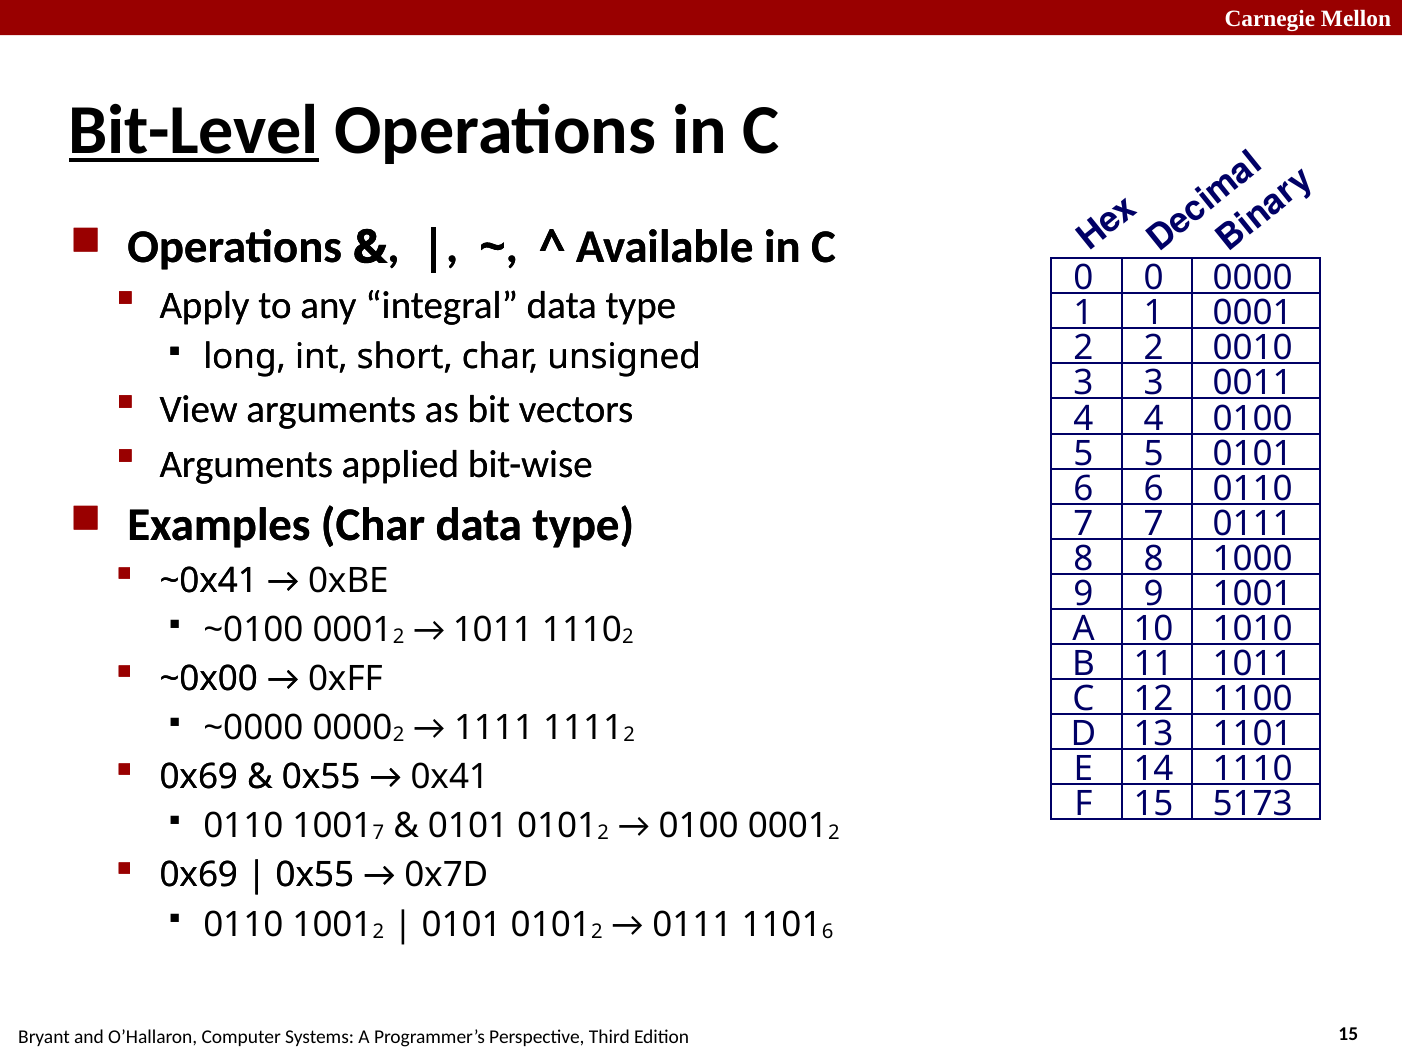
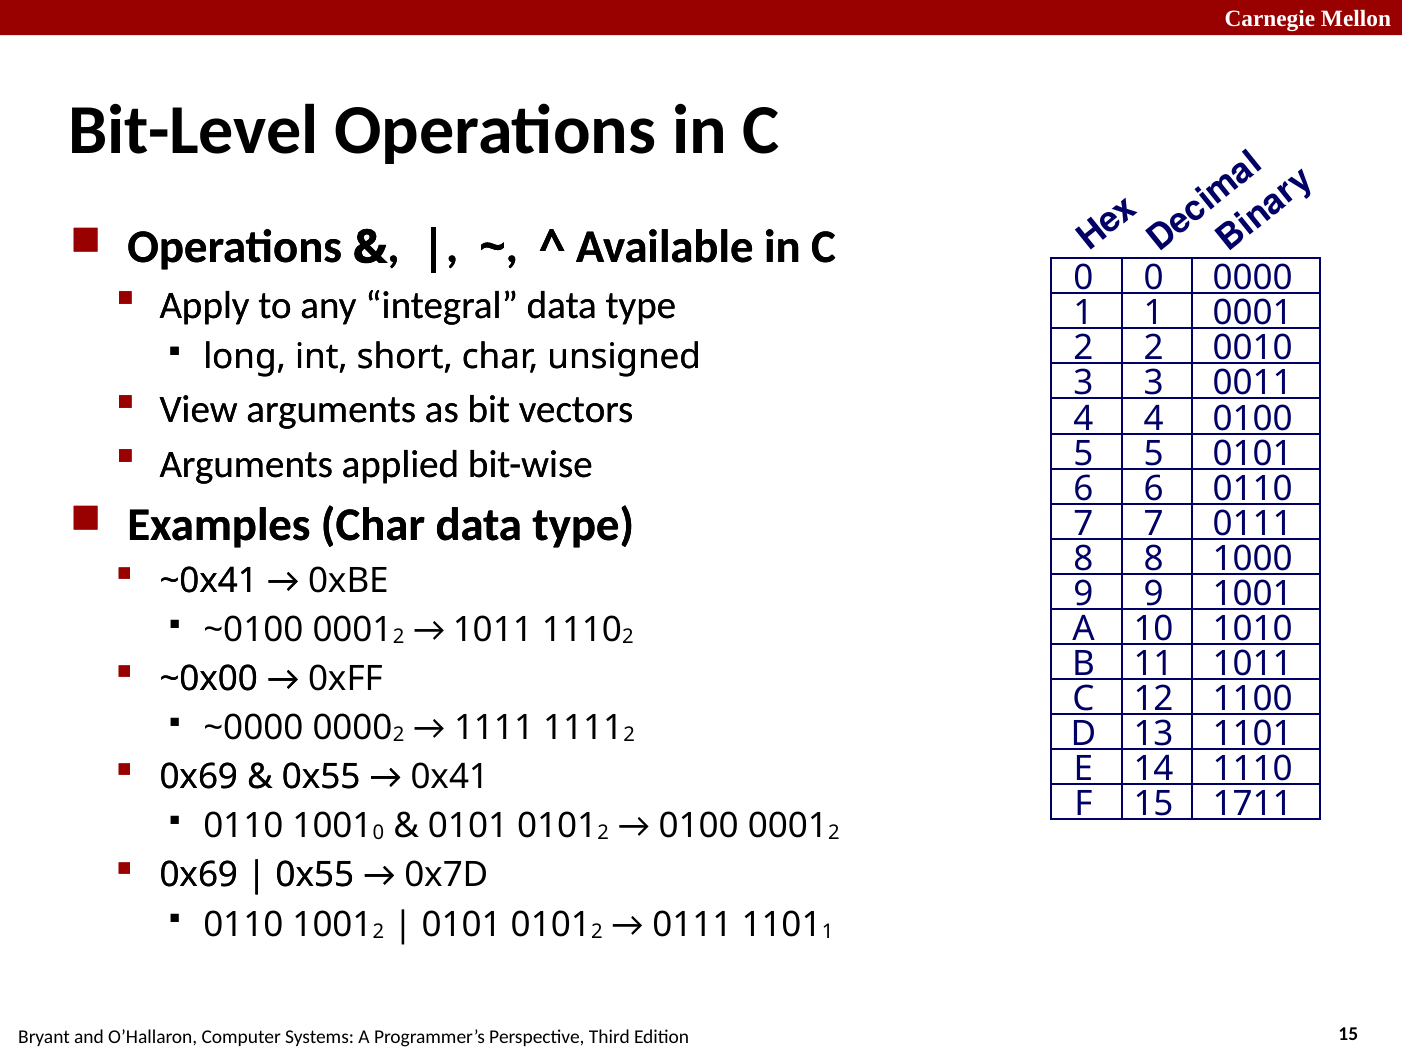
Bit-Level underline: present -> none (194, 130)
5173: 5173 -> 1711 (1253, 804)
7: 7 -> 0 (379, 833)
6: 6 -> 1 (828, 931)
